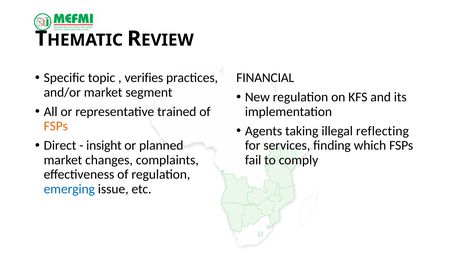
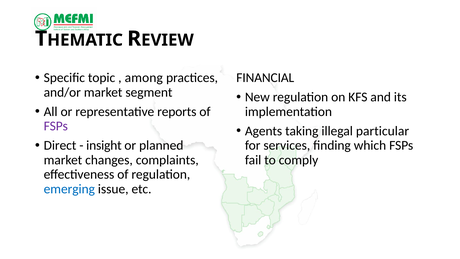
verifies: verifies -> among (144, 78)
trained: trained -> reports (177, 112)
FSPs colour: orange -> purple (56, 126)
reflecting: reflecting -> particular (383, 131)
